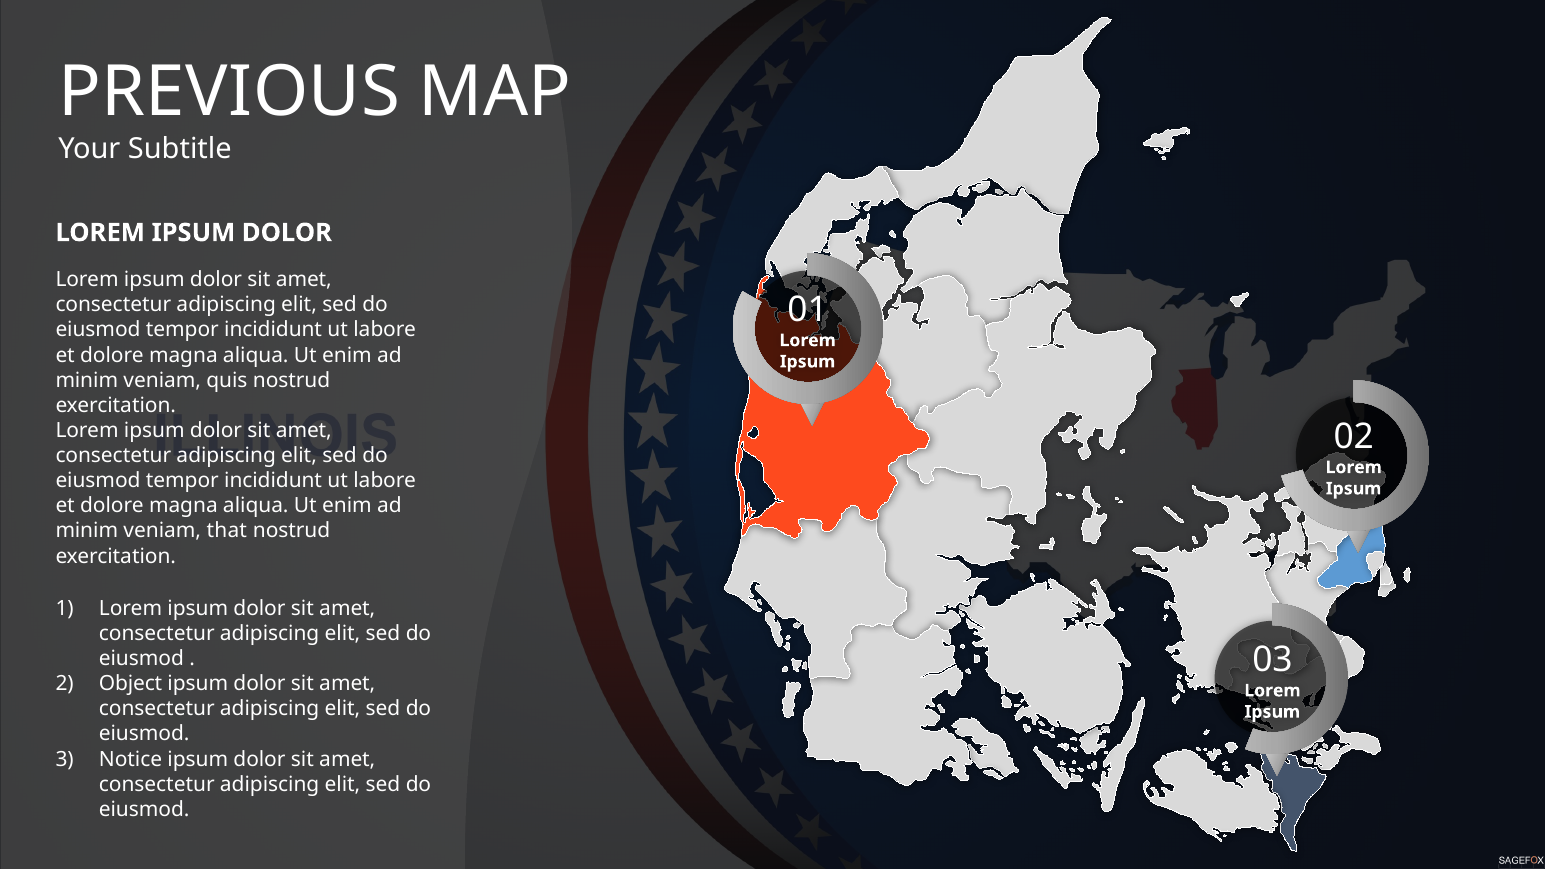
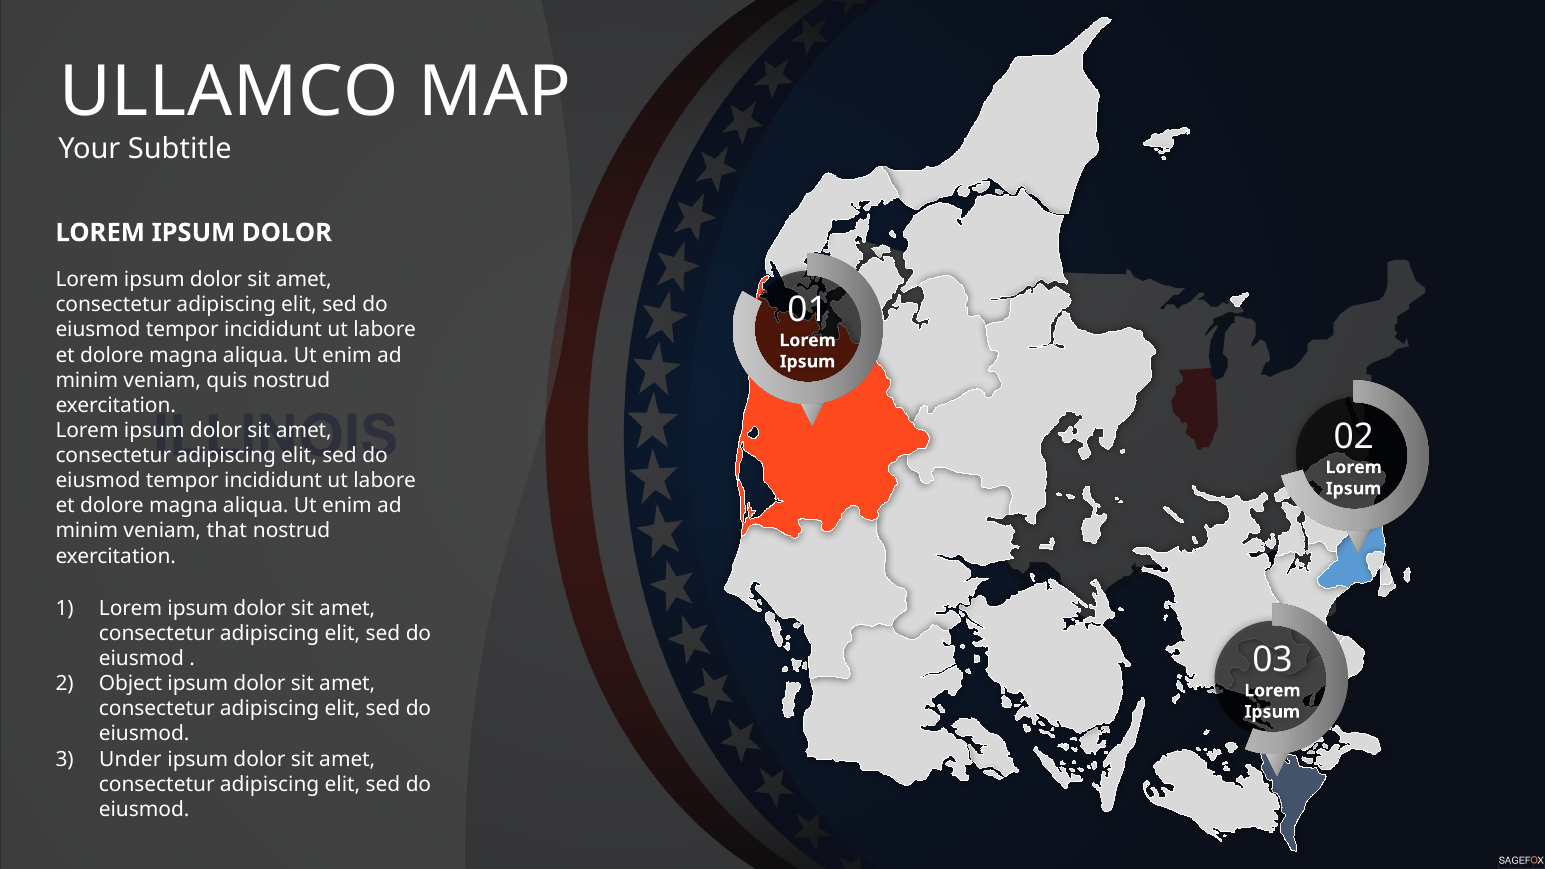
PREVIOUS: PREVIOUS -> ULLAMCO (229, 92)
Notice: Notice -> Under (130, 759)
